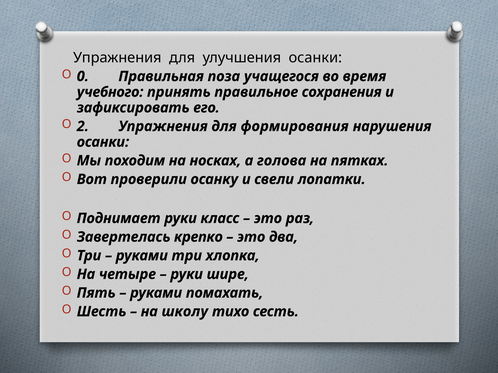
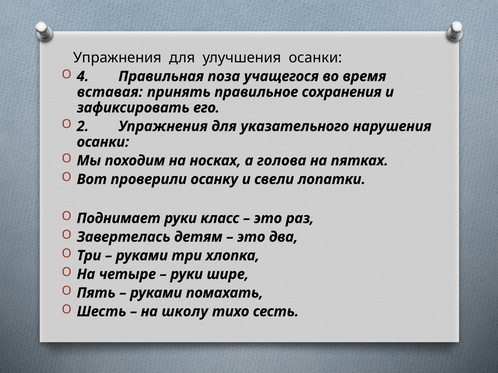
0: 0 -> 4 (83, 76)
учебного: учебного -> вставая (110, 92)
формирования: формирования -> указательного (295, 126)
крепко: крепко -> детям (198, 237)
